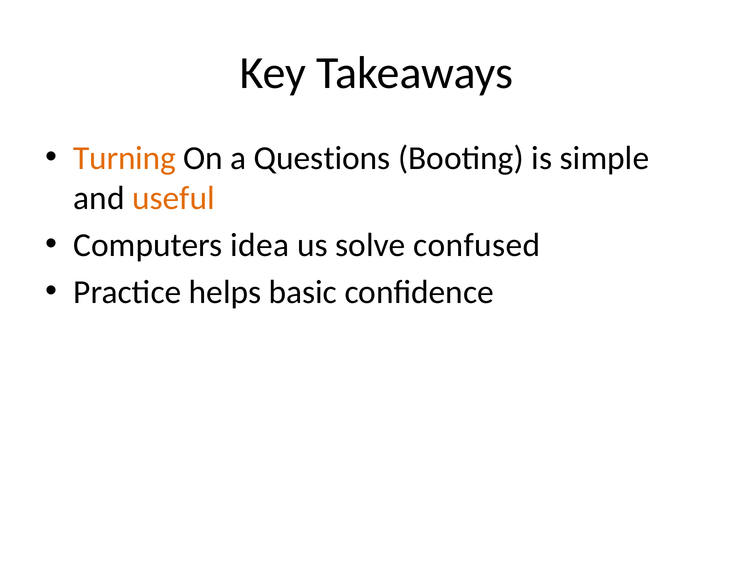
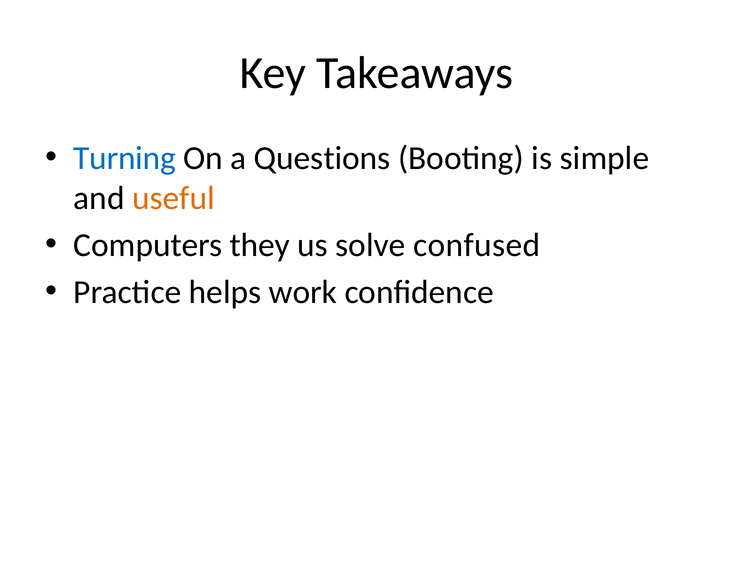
Turning colour: orange -> blue (125, 158)
idea: idea -> they (260, 245)
basic: basic -> work (303, 292)
